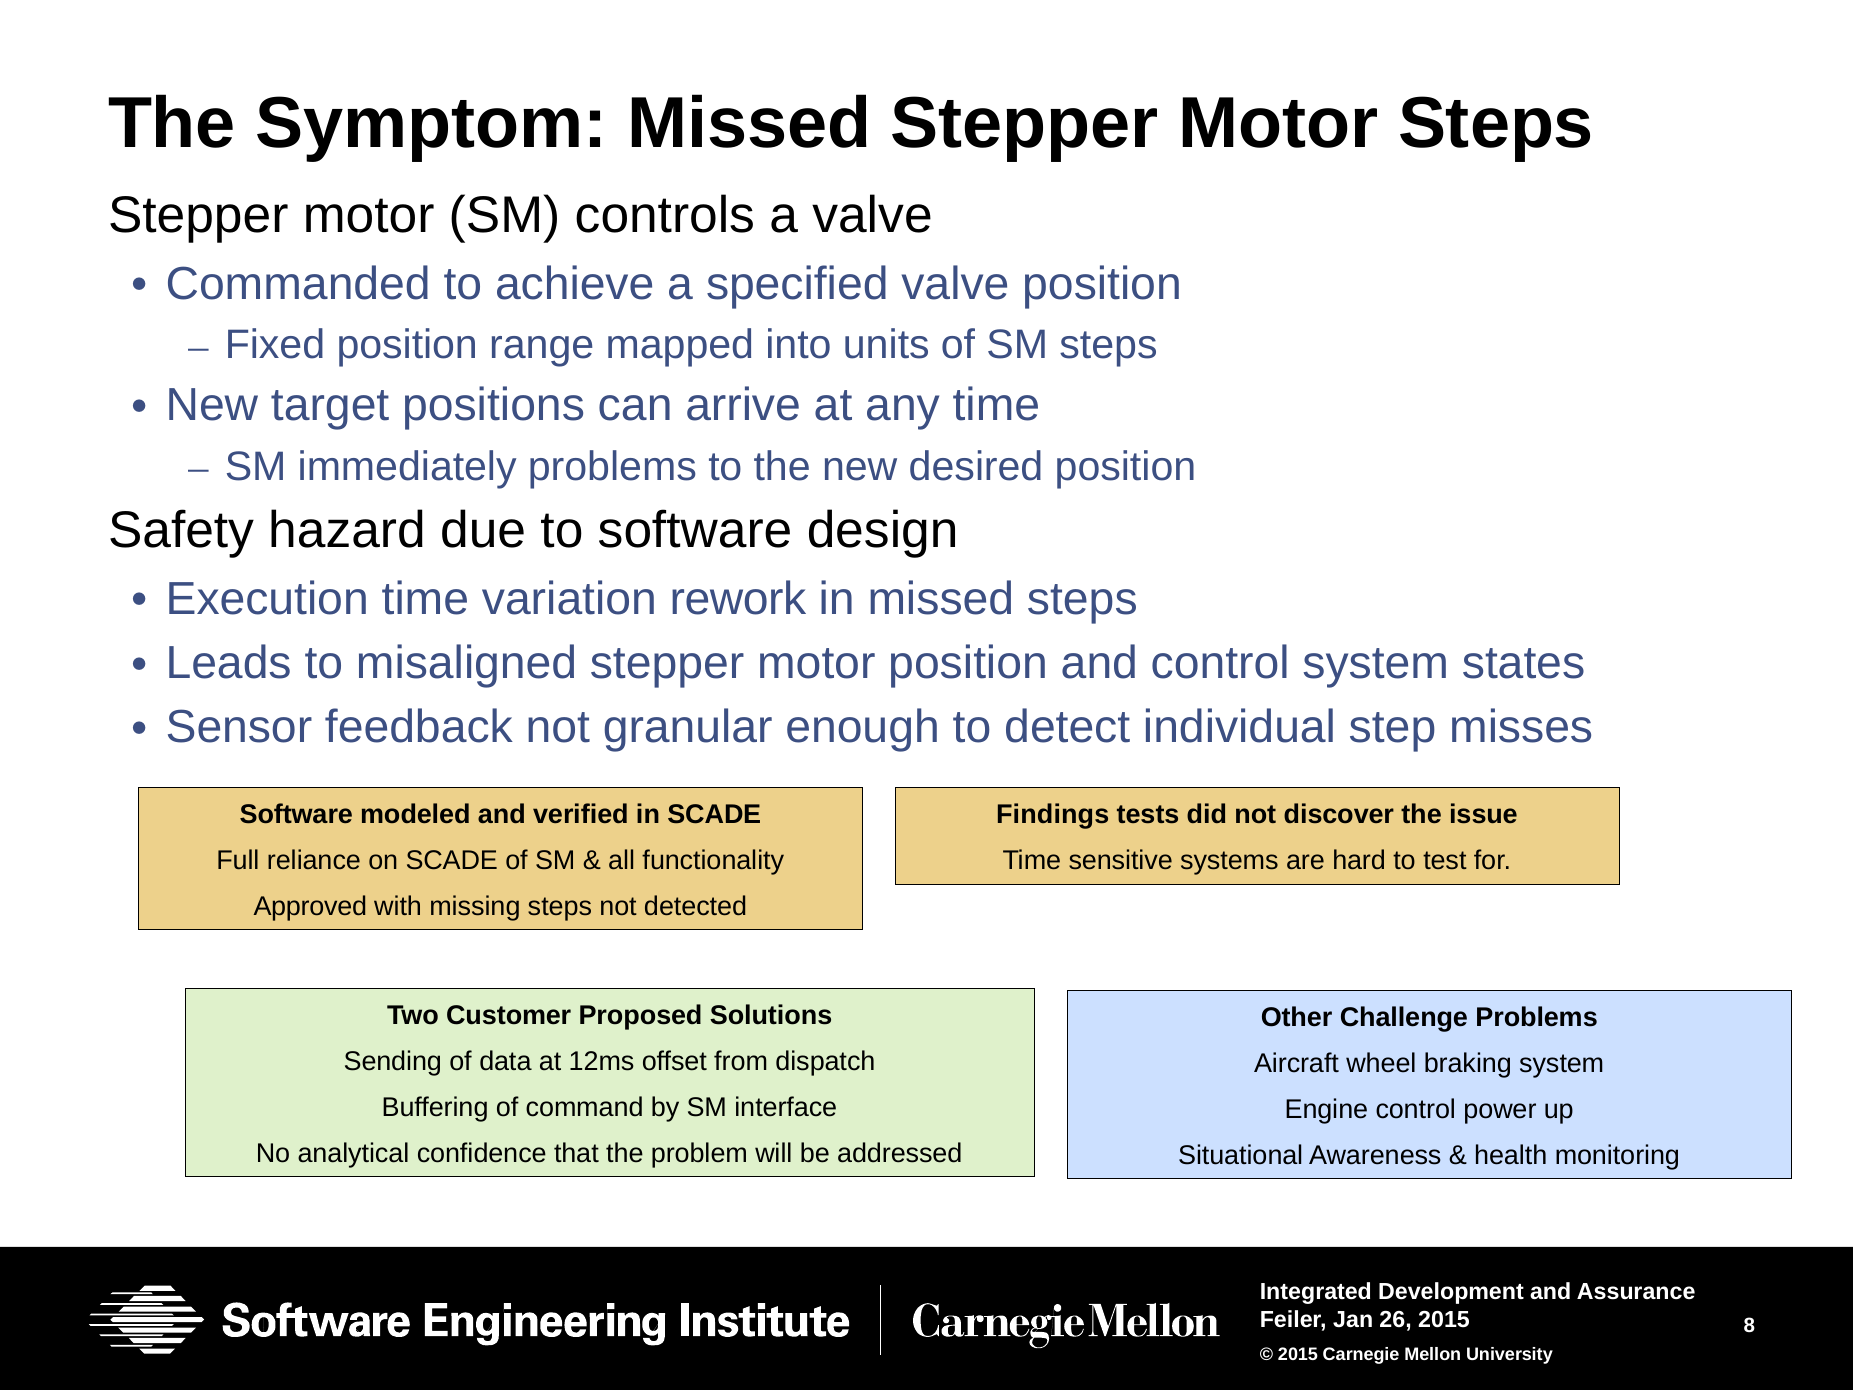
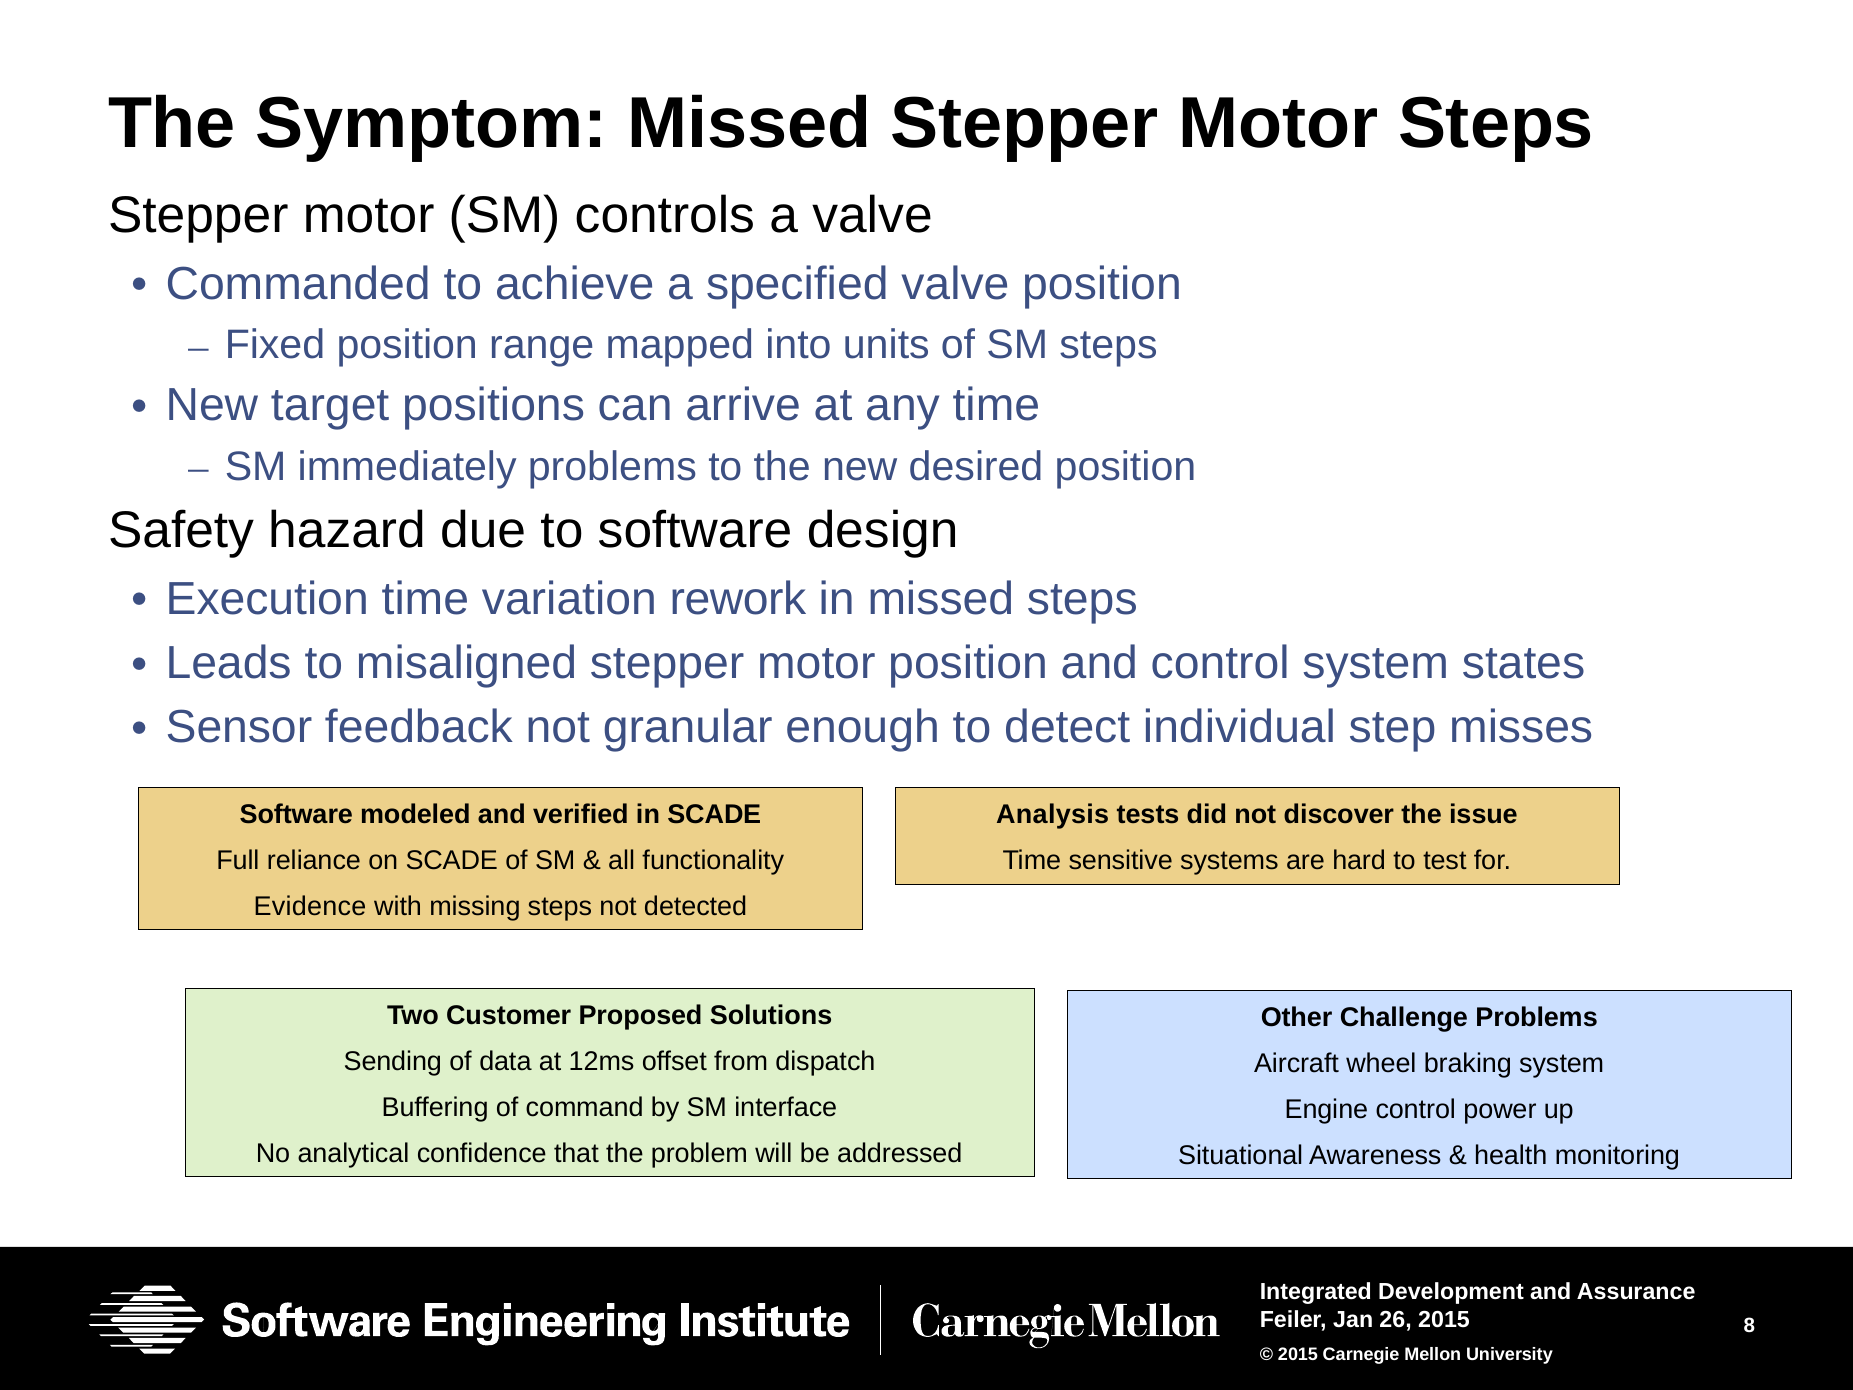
Findings: Findings -> Analysis (1053, 815)
Approved: Approved -> Evidence (310, 906)
